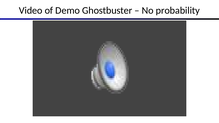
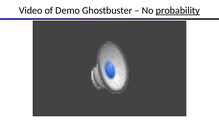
probability underline: none -> present (178, 11)
